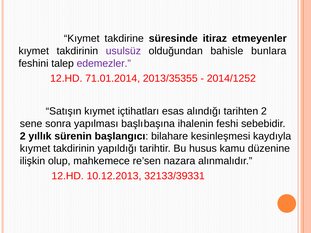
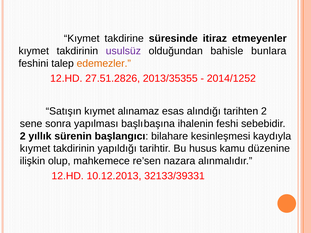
edemezler colour: purple -> orange (104, 63)
71.01.2014: 71.01.2014 -> 27.51.2826 (113, 78)
içtihatları: içtihatları -> alınamaz (138, 111)
